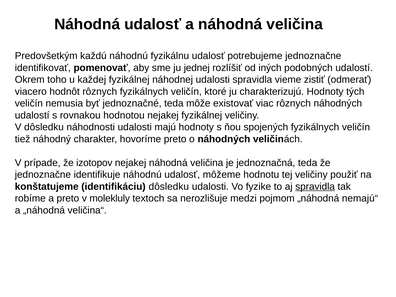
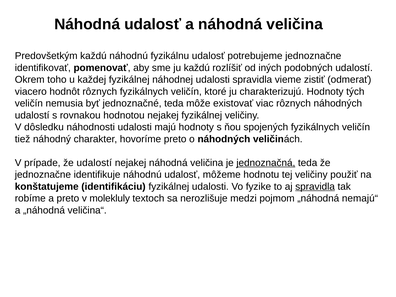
ju jednej: jednej -> každú (197, 68)
že izotopov: izotopov -> udalostí (94, 163)
jednoznačná underline: none -> present (266, 163)
identifikáciu dôsledku: dôsledku -> fyzikálnej (169, 187)
